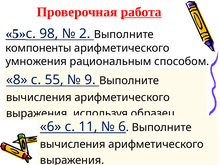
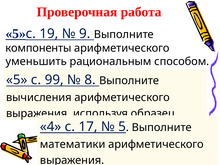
работа underline: present -> none (141, 12)
98: 98 -> 19 (49, 34)
2: 2 -> 9 (85, 34)
умножения: умножения -> уменьшить (36, 61)
8: 8 -> 5 (17, 80)
55: 55 -> 99 (54, 80)
9: 9 -> 8 (90, 80)
6: 6 -> 4 (51, 127)
11: 11 -> 17 (88, 127)
6: 6 -> 5 (122, 127)
вычисления: вычисления -> математики (73, 144)
